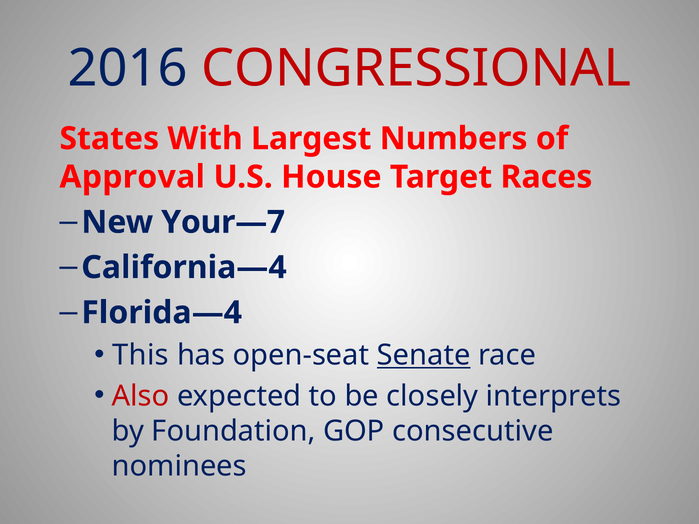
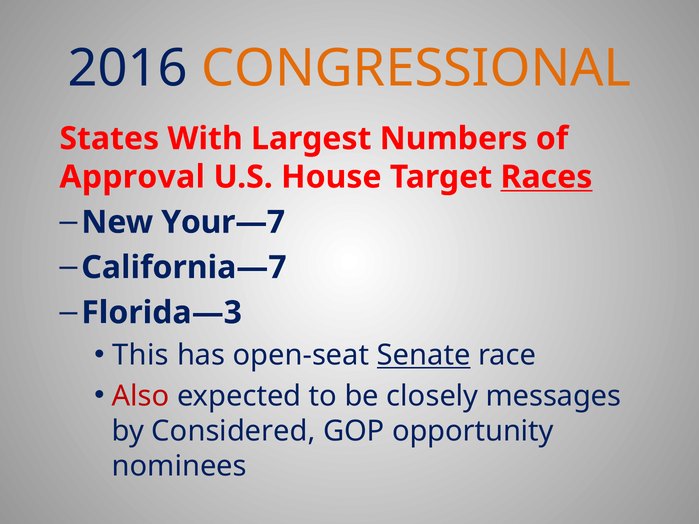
CONGRESSIONAL colour: red -> orange (416, 68)
Races underline: none -> present (546, 177)
California—4: California—4 -> California—7 (184, 268)
Florida—4: Florida—4 -> Florida—3 (162, 313)
interprets: interprets -> messages (554, 396)
Foundation: Foundation -> Considered (234, 431)
consecutive: consecutive -> opportunity (473, 431)
